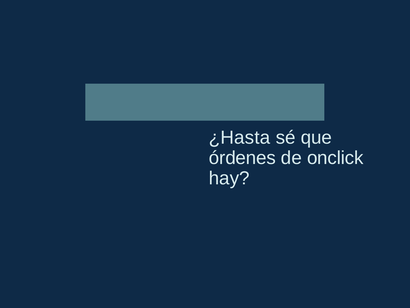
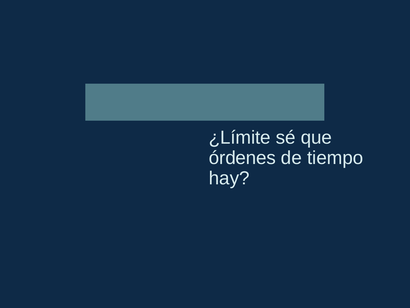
¿Hasta: ¿Hasta -> ¿Límite (240, 137)
onclick: onclick -> tiempo (335, 158)
